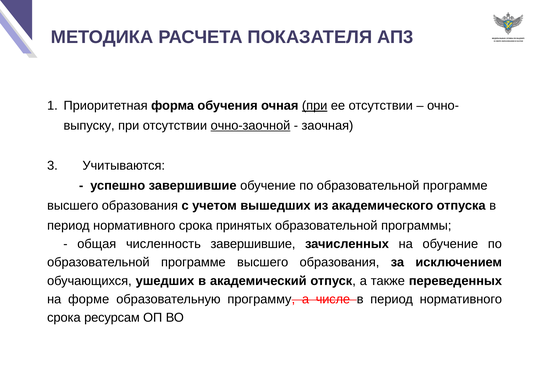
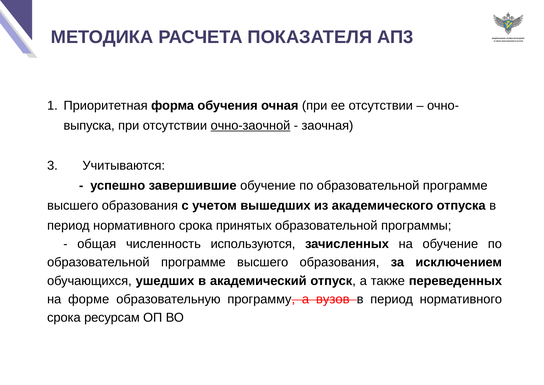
при underline: present -> none (315, 106)
выпуску: выпуску -> выпуска (89, 125)
численность завершившие: завершившие -> используются (253, 244)
числе: числе -> вузов (333, 299)
